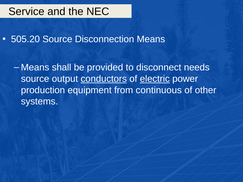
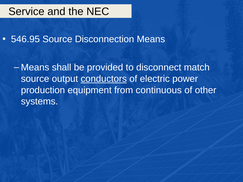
505.20: 505.20 -> 546.95 (25, 39)
needs: needs -> match (197, 68)
electric underline: present -> none (155, 79)
